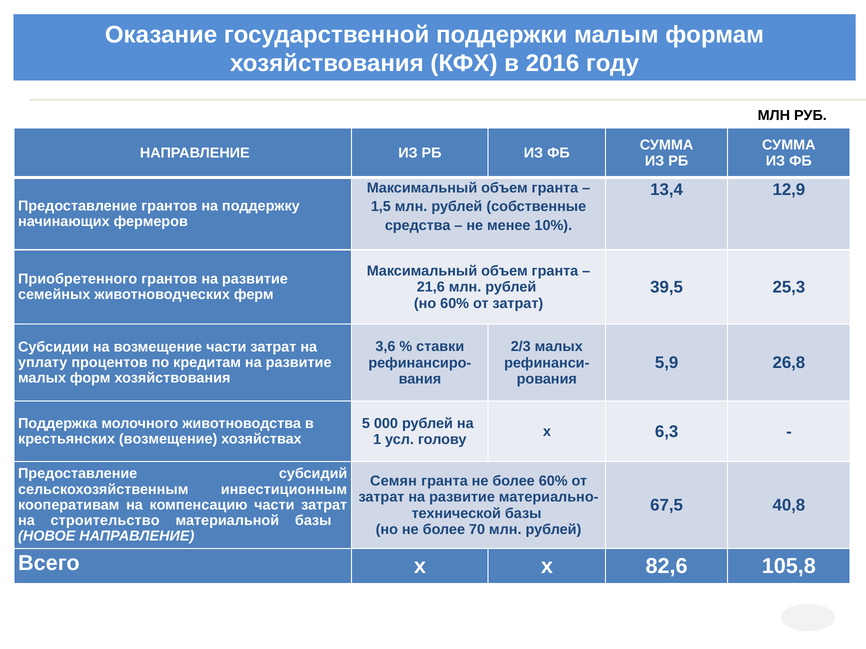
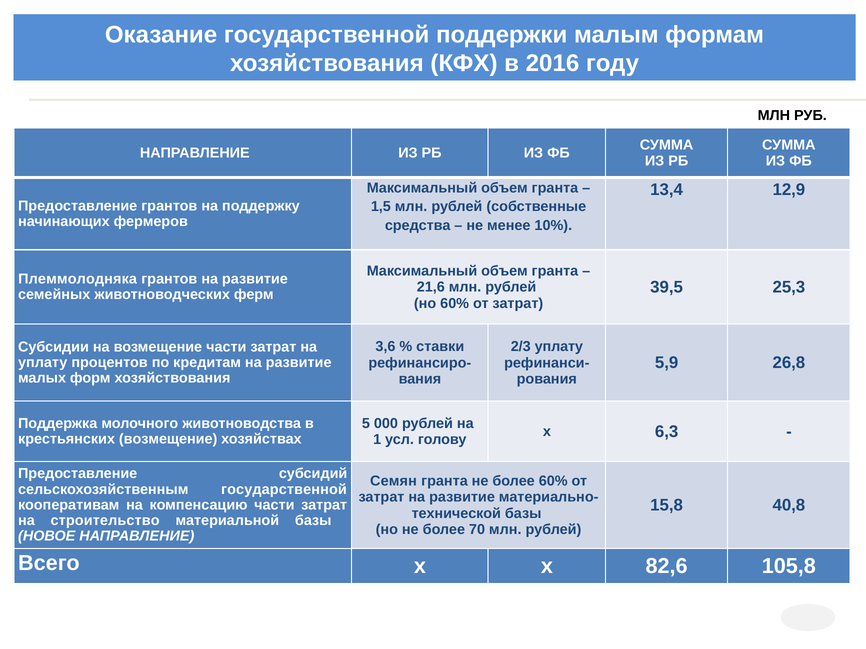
Приобретенного: Приобретенного -> Племмолодняка (78, 279)
2/3 малых: малых -> уплату (559, 347)
сельскохозяйственным инвестиционным: инвестиционным -> государственной (284, 490)
67,5: 67,5 -> 15,8 (667, 506)
